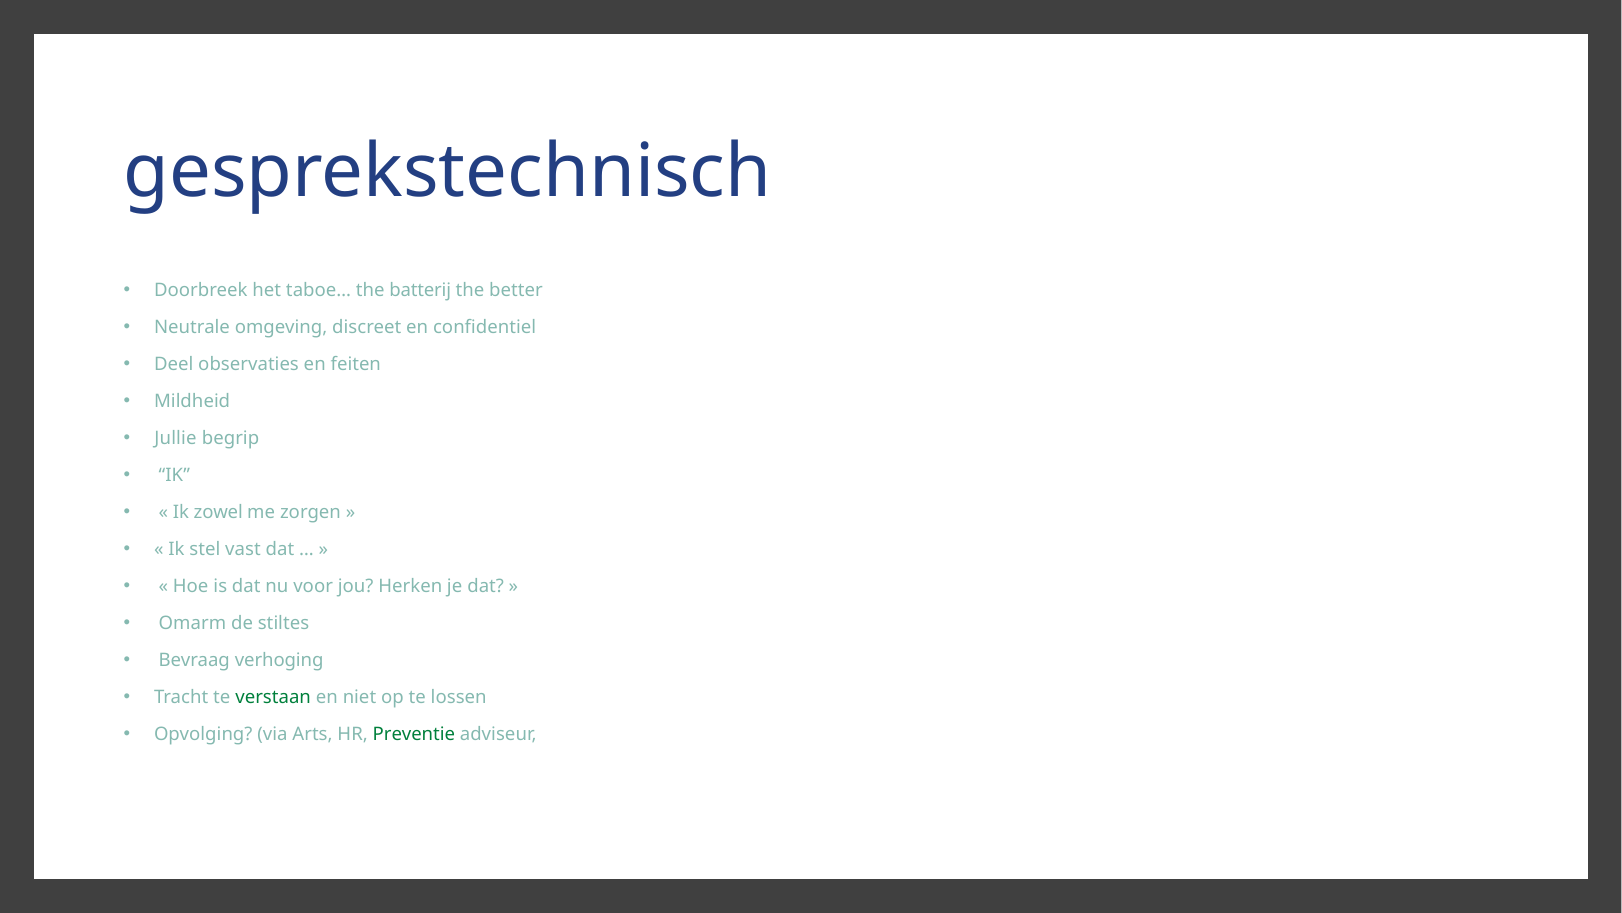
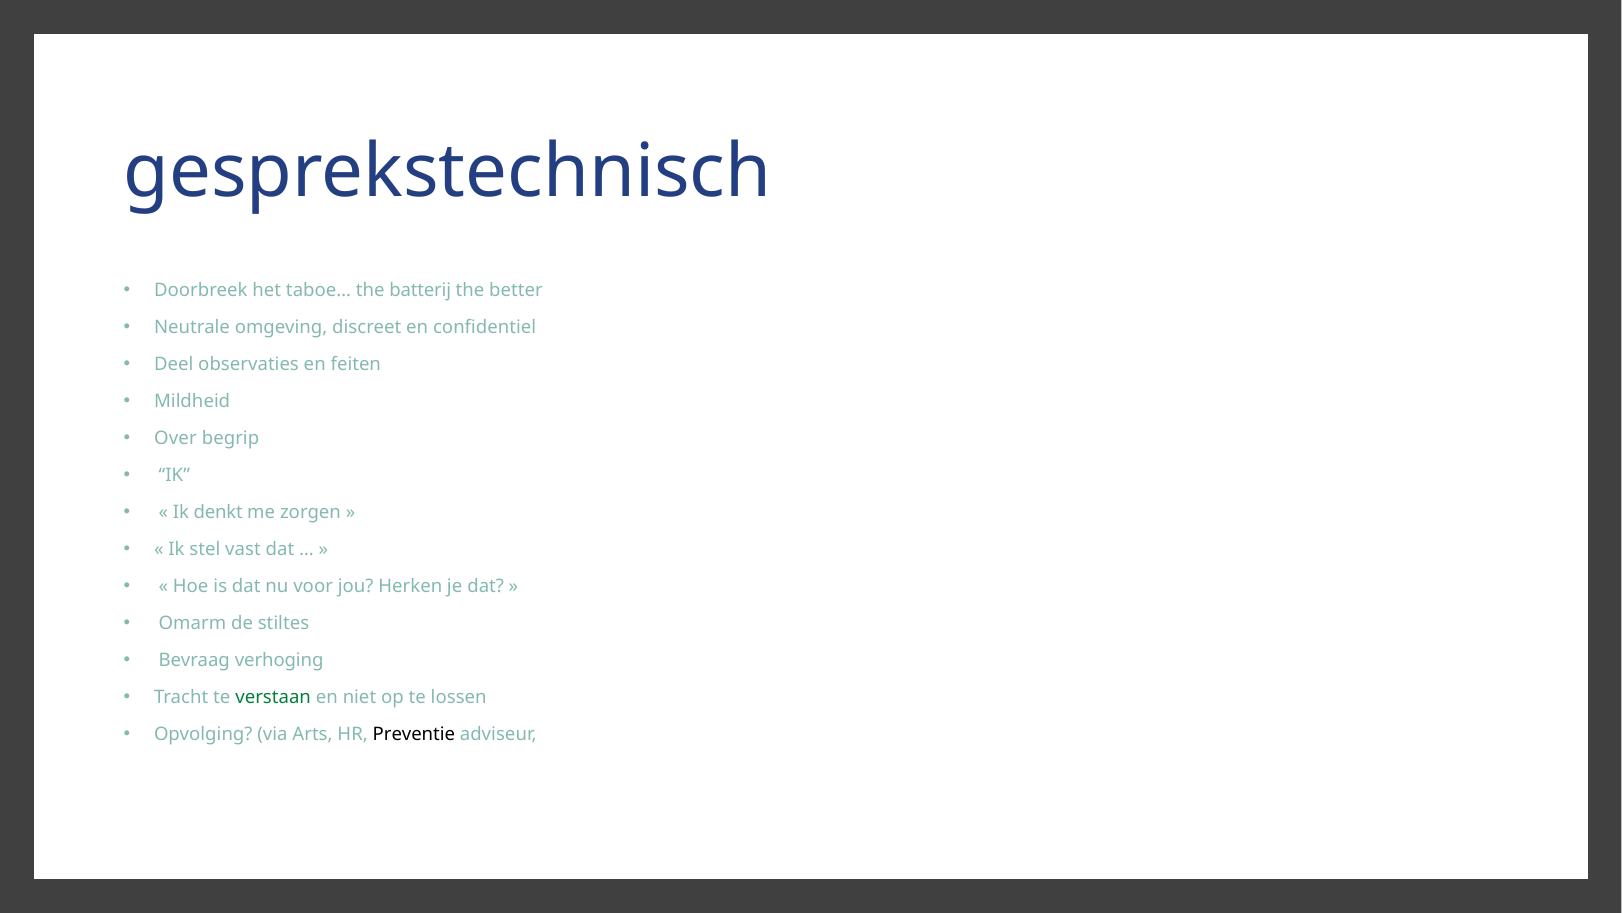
Jullie: Jullie -> Over (176, 438)
zowel: zowel -> denkt (218, 512)
Preventie colour: green -> black (414, 734)
